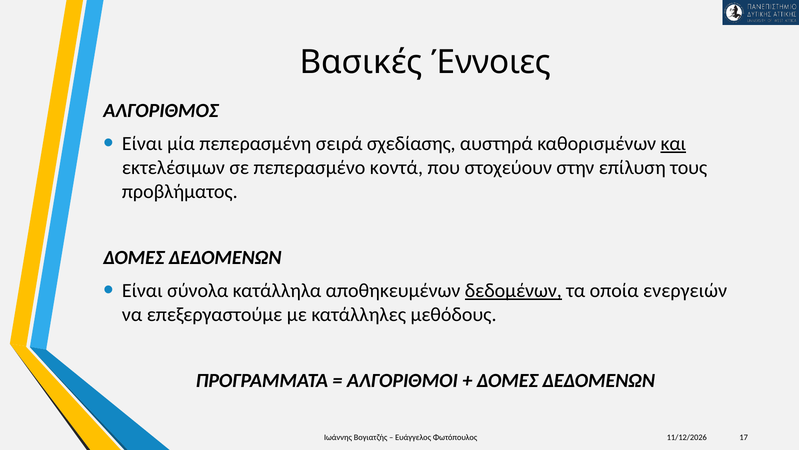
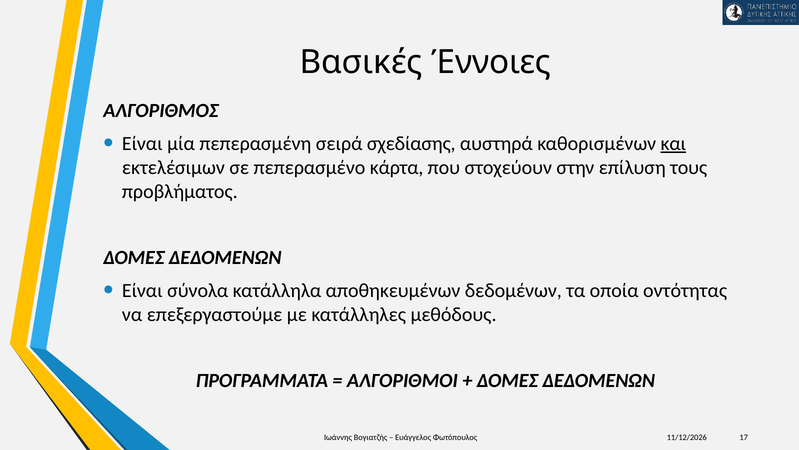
κοντά: κοντά -> κάρτα (397, 167)
δεδομένων underline: present -> none (513, 290)
ενεργειών: ενεργειών -> οντότητας (685, 290)
